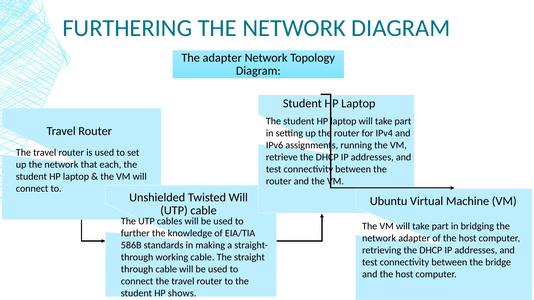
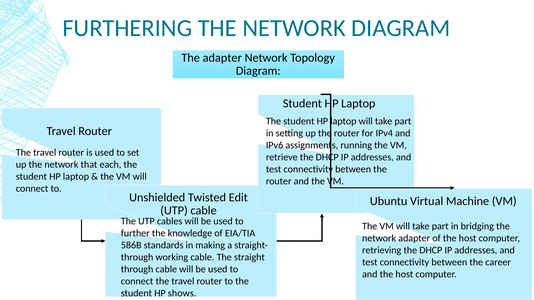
Twisted Will: Will -> Edit (238, 198)
bridge: bridge -> career (498, 263)
